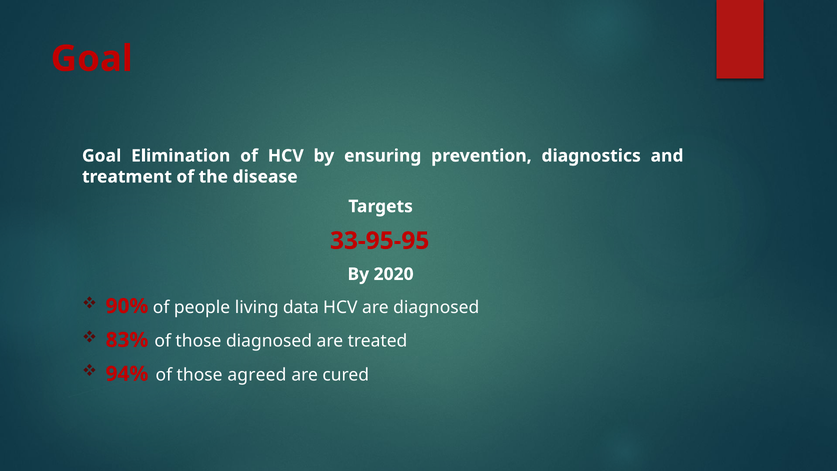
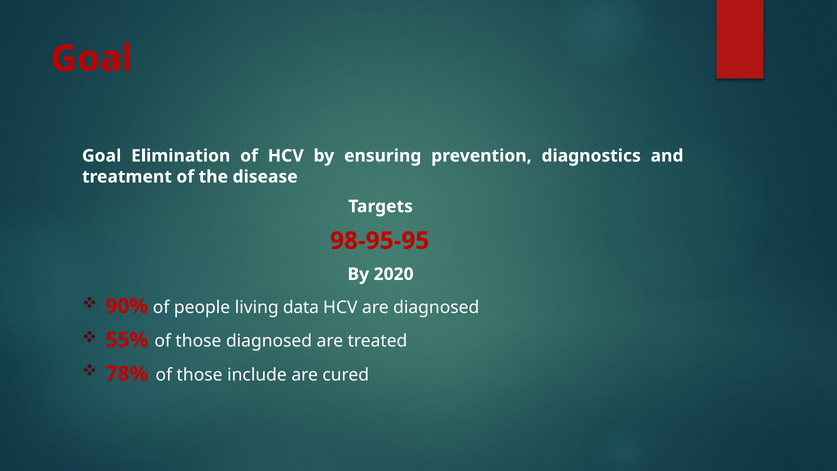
33-95-95: 33-95-95 -> 98-95-95 (380, 241)
83%: 83% -> 55% (127, 340)
94%: 94% -> 78% (127, 374)
agreed: agreed -> include (257, 375)
